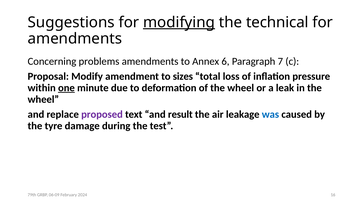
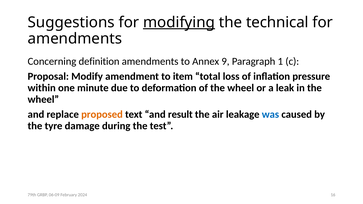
problems: problems -> definition (99, 61)
6: 6 -> 9 (225, 61)
7: 7 -> 1 (280, 61)
sizes: sizes -> item (183, 77)
one underline: present -> none (66, 88)
proposed colour: purple -> orange (102, 115)
